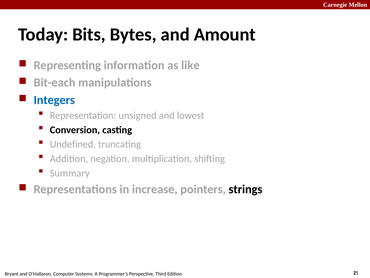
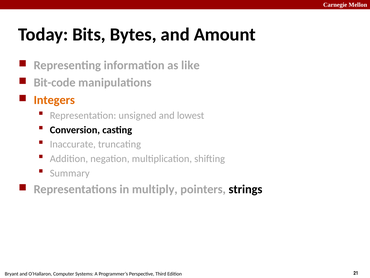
Bit-each: Bit-each -> Bit-code (55, 82)
Integers colour: blue -> orange (54, 100)
Undefined: Undefined -> Inaccurate (73, 144)
increase: increase -> multiply (155, 189)
